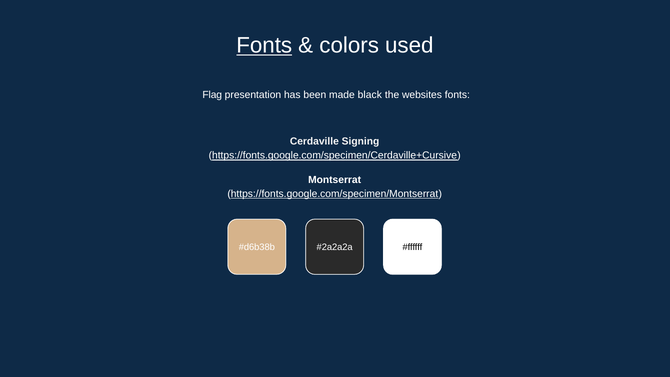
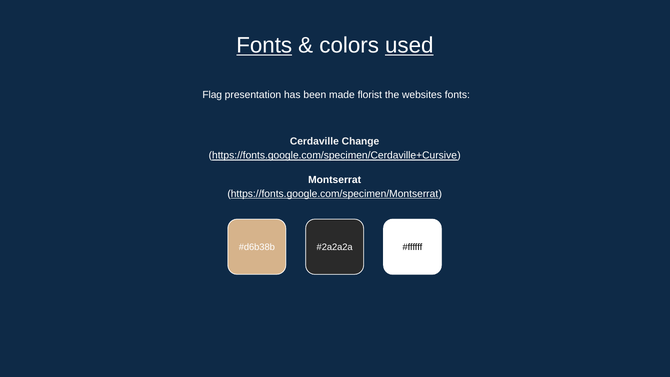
used underline: none -> present (409, 45)
black: black -> florist (370, 95)
Signing: Signing -> Change (361, 141)
